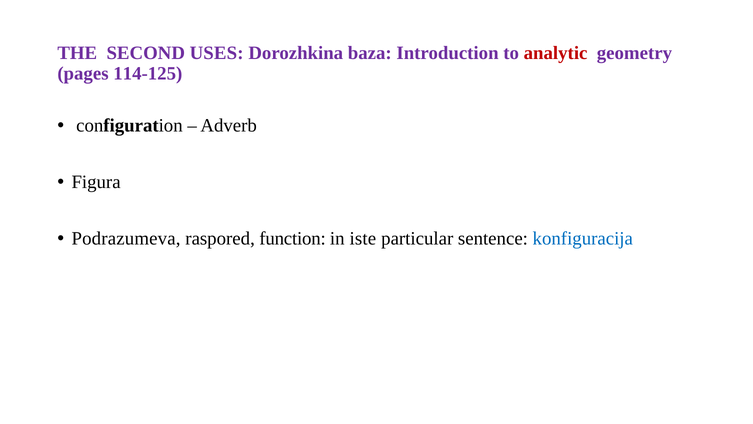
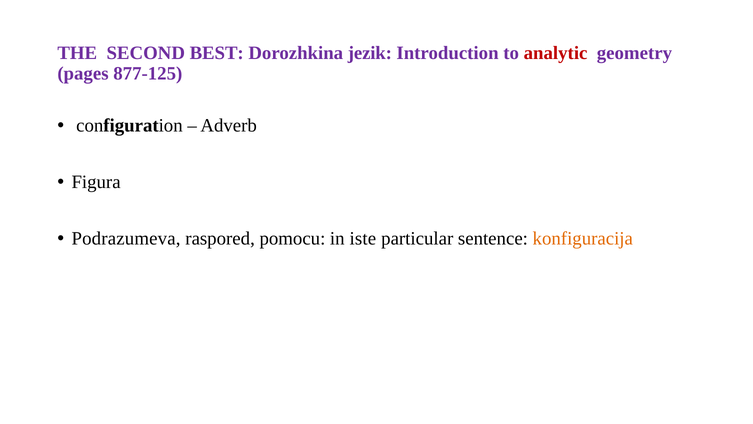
USES: USES -> BEST (217, 53)
baza: baza -> jezik (370, 53)
114-125: 114-125 -> 877-125 (148, 74)
function: function -> pomocu (292, 238)
konfiguracija colour: blue -> orange (583, 238)
